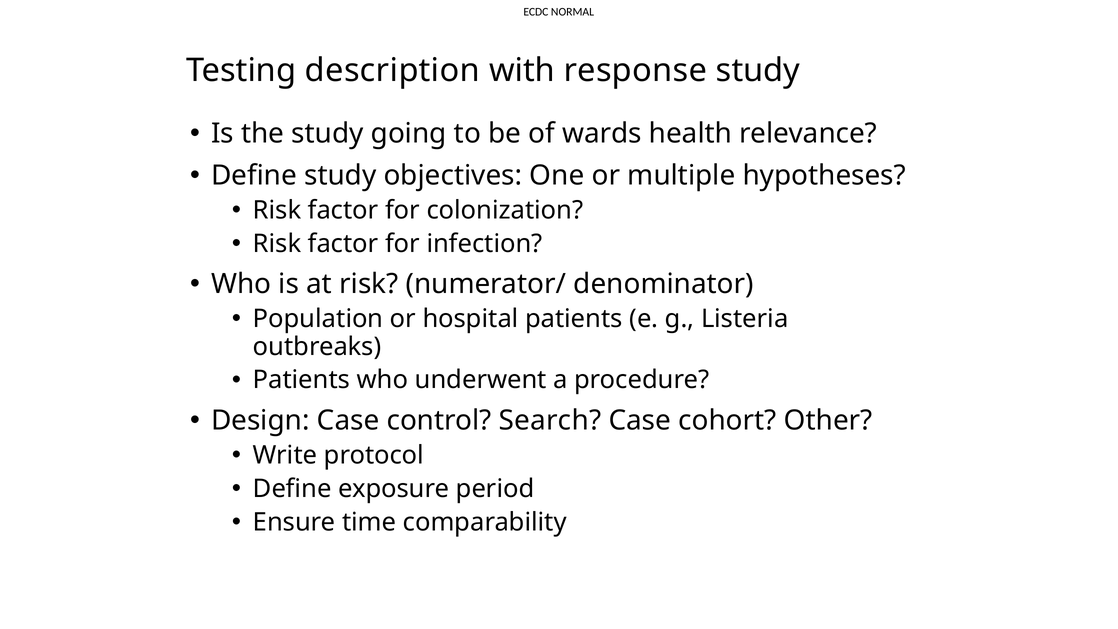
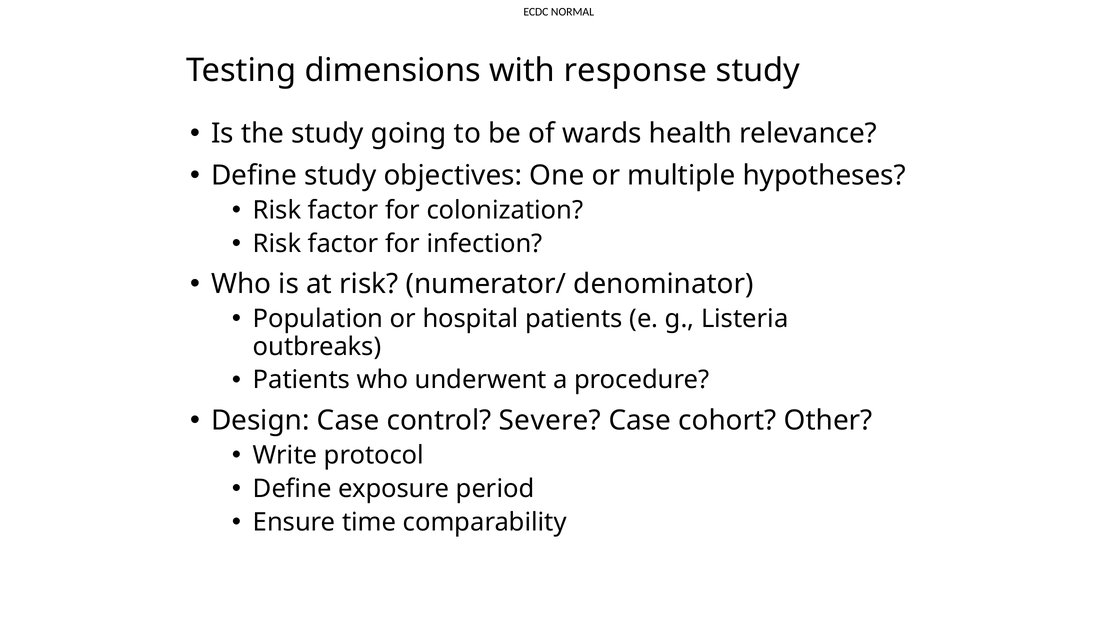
description: description -> dimensions (393, 71)
Search: Search -> Severe (550, 421)
